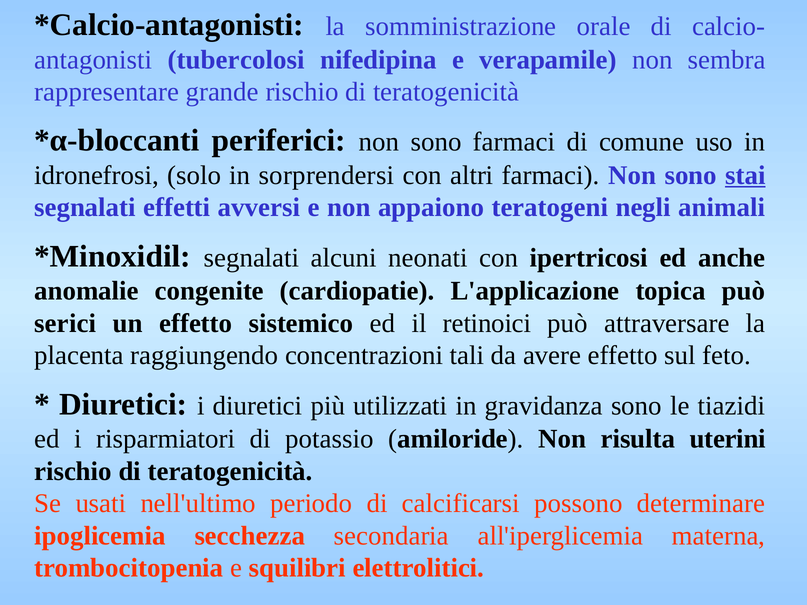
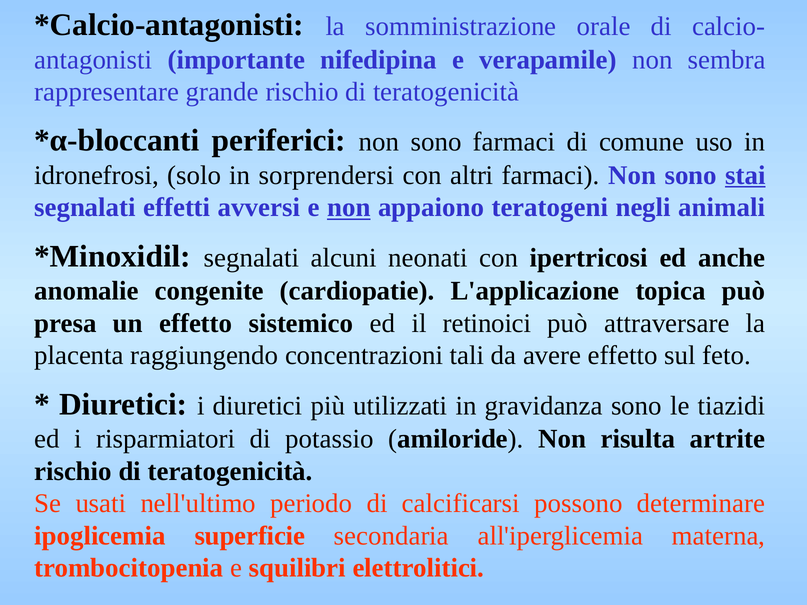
tubercolosi: tubercolosi -> importante (236, 60)
non underline: none -> present (349, 208)
serici: serici -> presa (65, 323)
uterini: uterini -> artrite (728, 439)
secchezza: secchezza -> superficie (250, 536)
